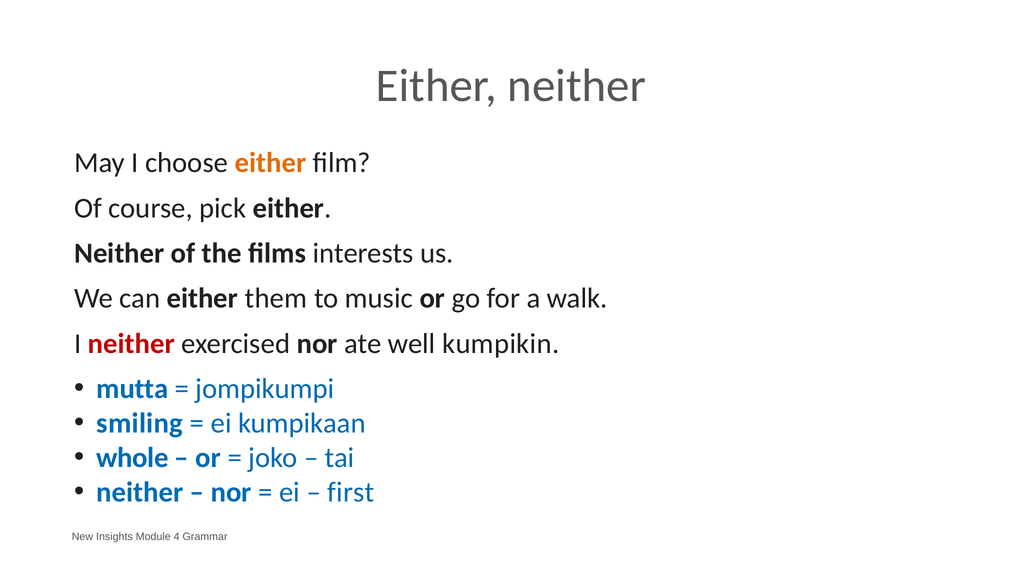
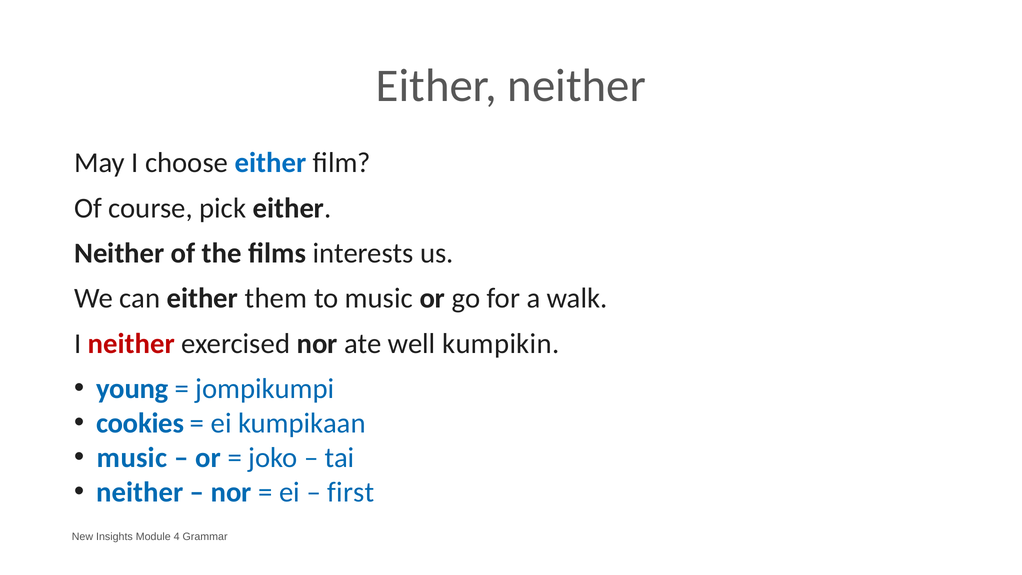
either colour: orange -> blue (270, 163)
mutta: mutta -> young (132, 389)
smiling: smiling -> cookies (140, 423)
whole: whole -> music (132, 458)
